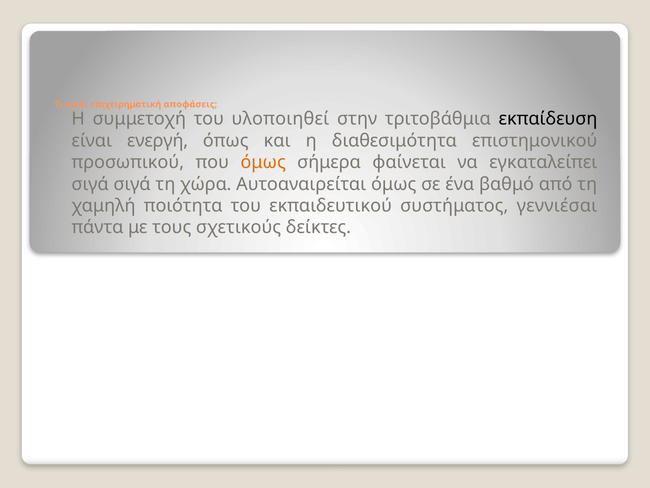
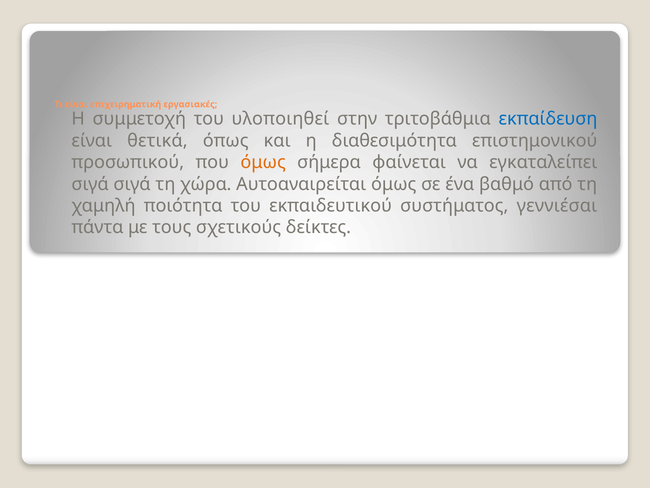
αποφάσεις: αποφάσεις -> εργασιακές (190, 104)
εκπαίδευση colour: black -> blue (548, 119)
ενεργή: ενεργή -> θετικά (157, 140)
